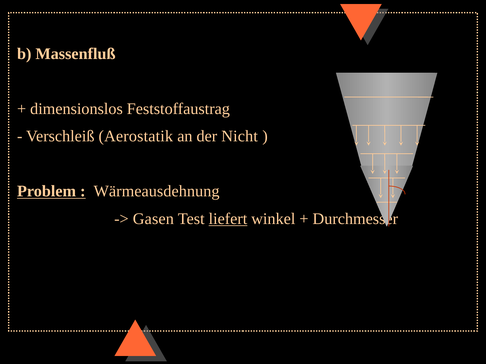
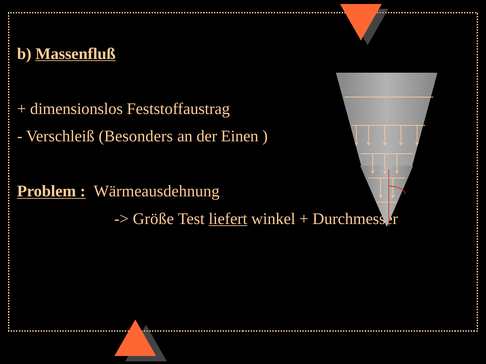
Massenfluß underline: none -> present (75, 54)
Aerostatik: Aerostatik -> Besonders (136, 136)
Nicht: Nicht -> Einen (240, 136)
Gasen: Gasen -> Größe (153, 219)
